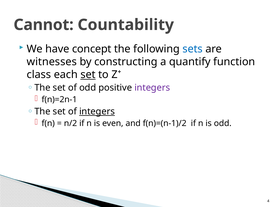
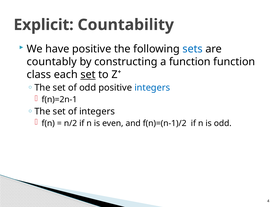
Cannot: Cannot -> Explicit (44, 25)
have concept: concept -> positive (92, 49)
witnesses: witnesses -> countably (52, 62)
a quantify: quantify -> function (190, 62)
integers colour: purple -> blue (152, 88)
integers underline: present -> none (97, 111)
